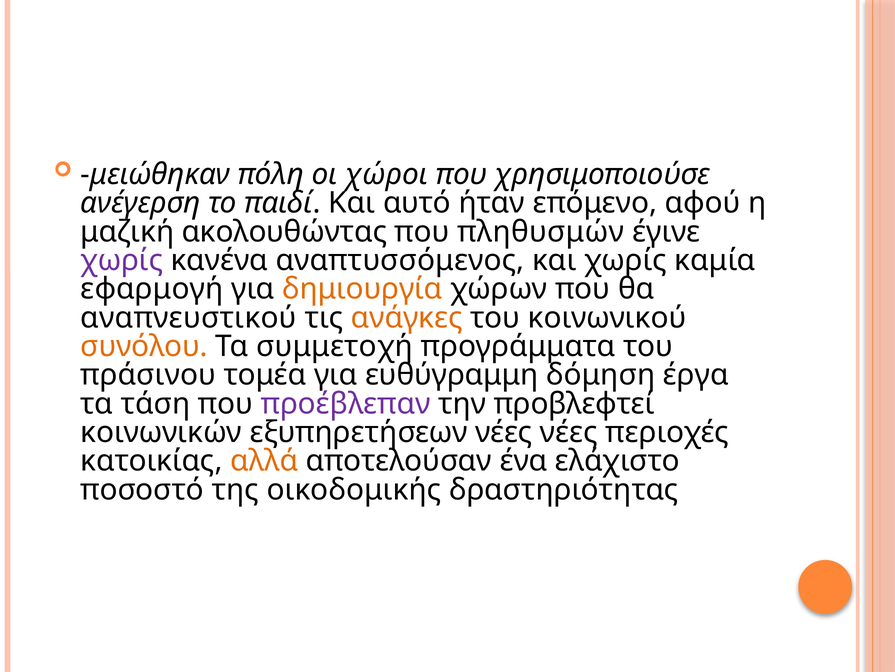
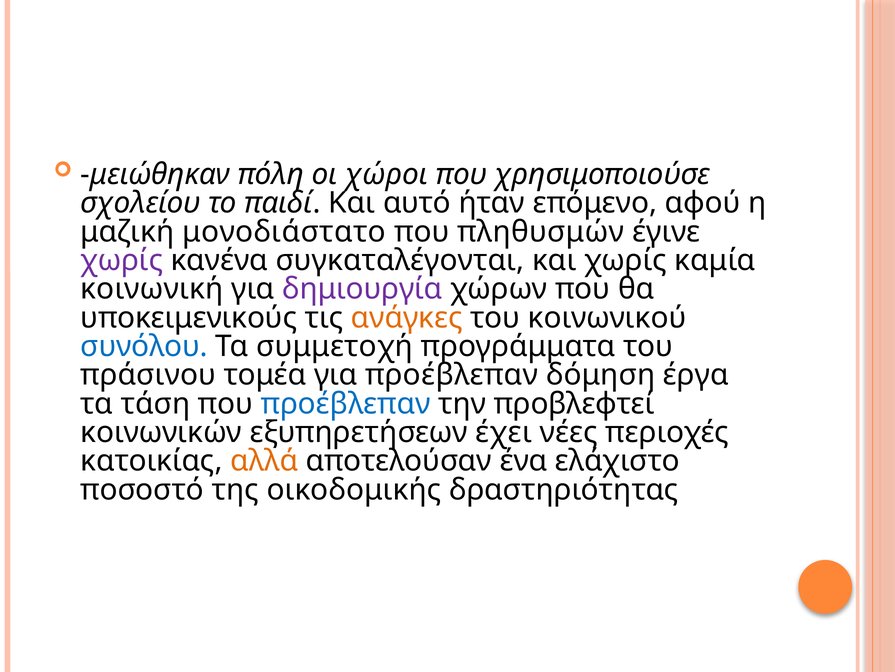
ανέγερση: ανέγερση -> σχολείου (140, 203)
ακολουθώντας: ακολουθώντας -> μονοδιάστατο (284, 231)
αναπτυσσόμενος: αναπτυσσόμενος -> συγκαταλέγονται (400, 260)
εφαρμογή: εφαρμογή -> κοινωνική (152, 289)
δημιουργία colour: orange -> purple (362, 289)
αναπνευστικού: αναπνευστικού -> υποκειμενικούς (189, 317)
συνόλου colour: orange -> blue (144, 346)
για ευθύγραμμη: ευθύγραμμη -> προέβλεπαν (452, 375)
προέβλεπαν colour: purple -> blue (346, 403)
εξυπηρετήσεων νέες: νέες -> έχει (504, 432)
